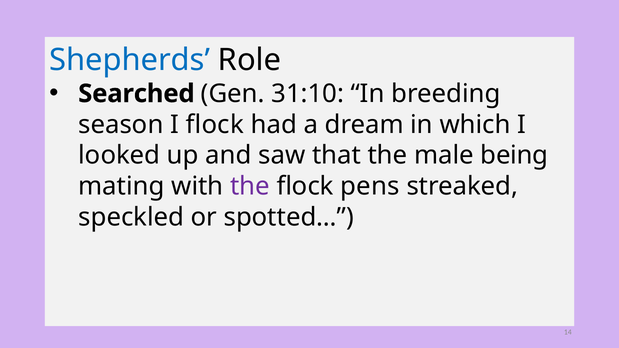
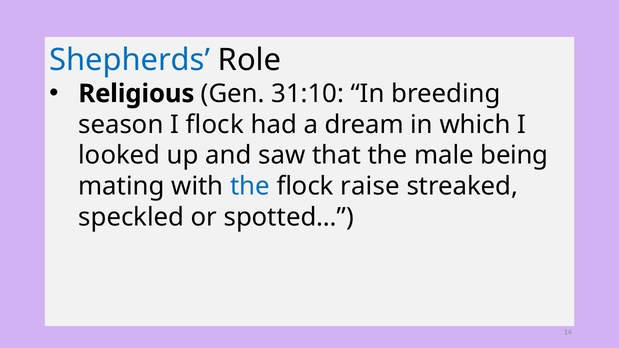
Searched: Searched -> Religious (136, 94)
the colour: purple -> blue (250, 187)
pens: pens -> raise (370, 187)
